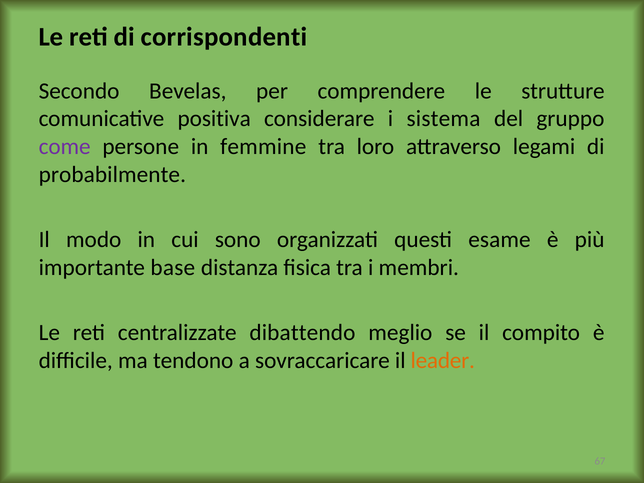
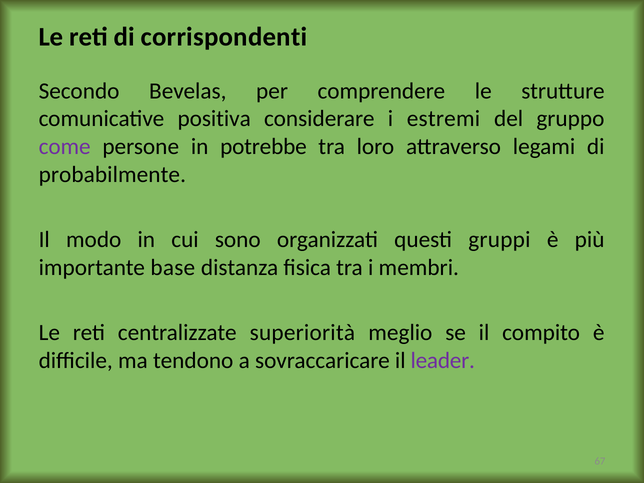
sistema: sistema -> estremi (443, 119)
femmine: femmine -> potrebbe (263, 147)
esame: esame -> gruppi (499, 240)
dibattendo: dibattendo -> superiorità (302, 333)
leader colour: orange -> purple (443, 360)
